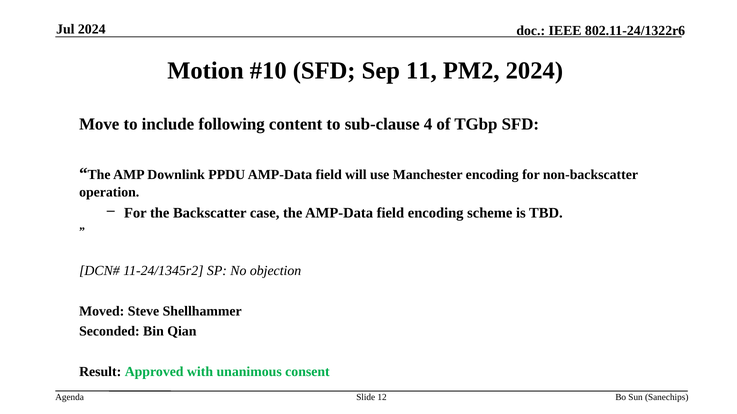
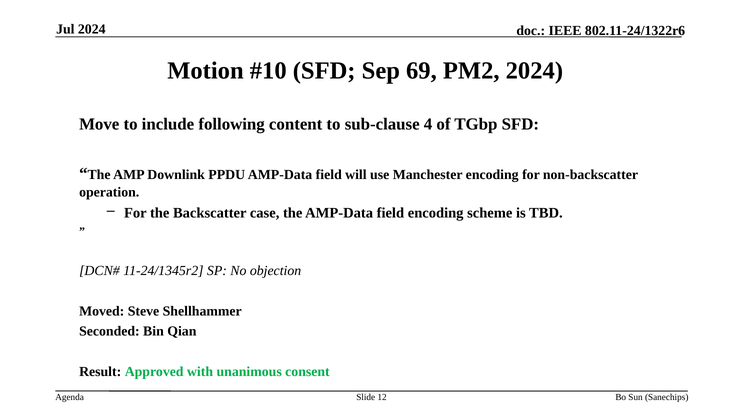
11: 11 -> 69 (421, 71)
